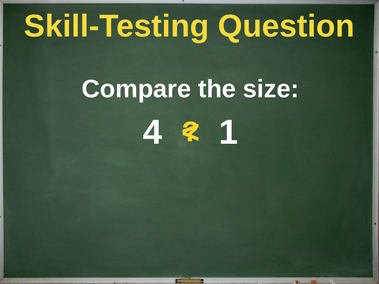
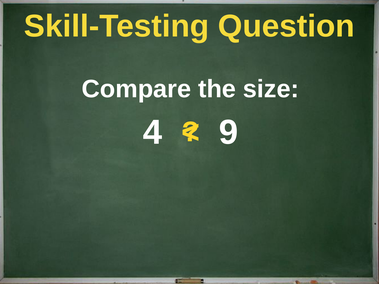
1: 1 -> 9 (228, 133)
